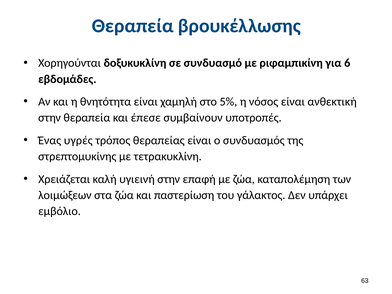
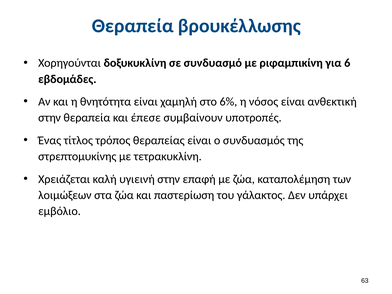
5%: 5% -> 6% (228, 102)
υγρές: υγρές -> τίτλος (78, 140)
